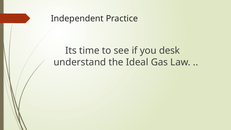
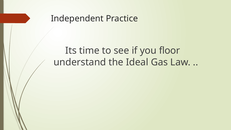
desk: desk -> floor (170, 51)
